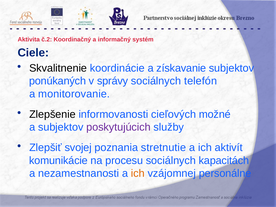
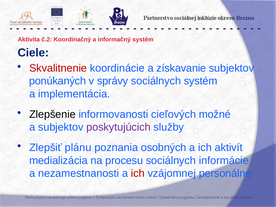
Skvalitnenie colour: black -> red (58, 68)
sociálnych telefón: telefón -> systém (201, 81)
monitorovanie: monitorovanie -> implementácia (74, 94)
svojej: svojej -> plánu (78, 148)
stretnutie: stretnutie -> osobných (164, 148)
komunikácie: komunikácie -> medializácia (58, 161)
kapacitách: kapacitách -> informácie (224, 161)
ich colour: orange -> red (138, 173)
